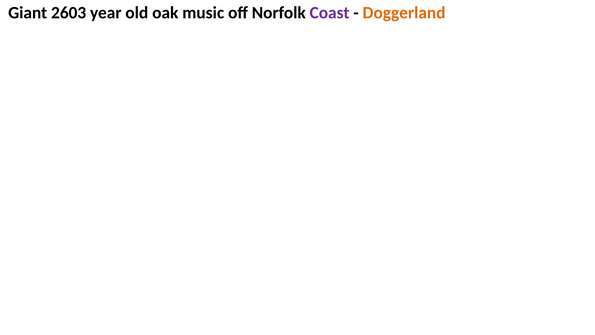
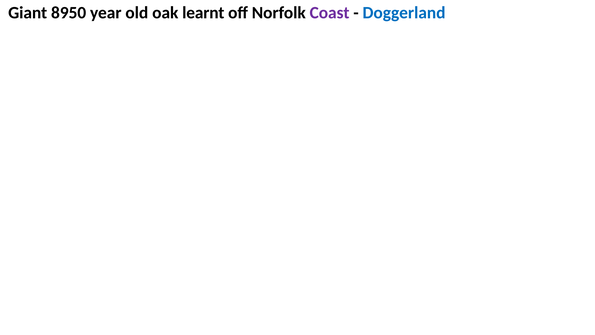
2603: 2603 -> 8950 (69, 13)
music: music -> learnt (203, 13)
Doggerland colour: orange -> blue (404, 13)
